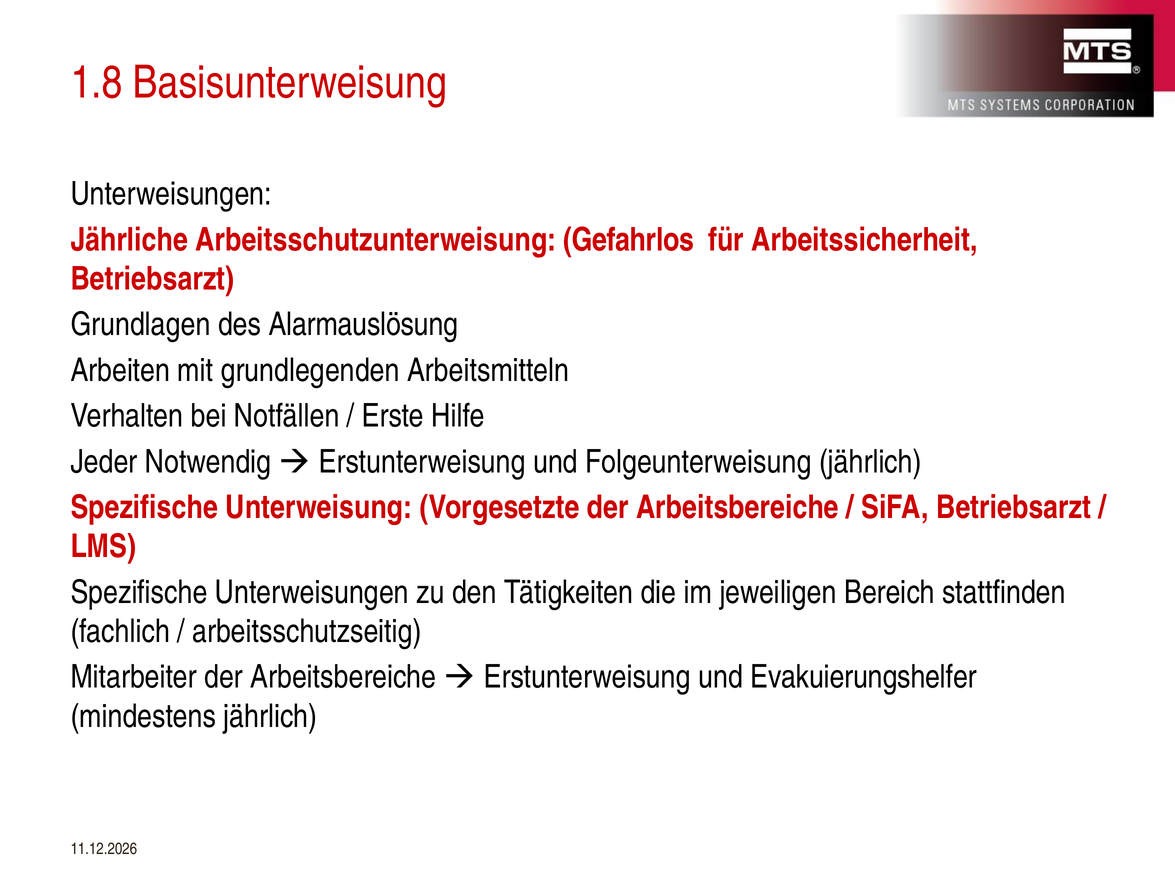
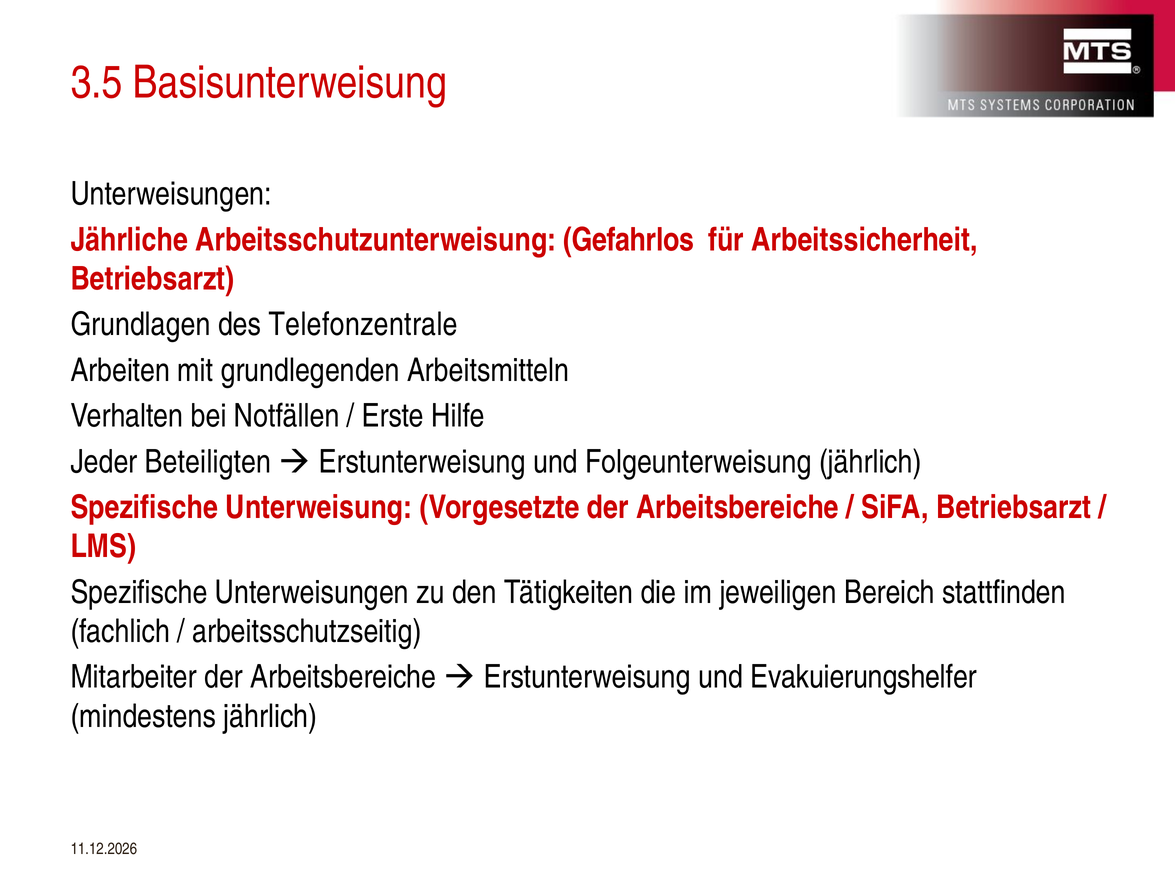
1.8: 1.8 -> 3.5 (97, 83)
Alarmauslösung: Alarmauslösung -> Telefonzentrale (363, 325)
Notwendig: Notwendig -> Beteiligten (208, 462)
